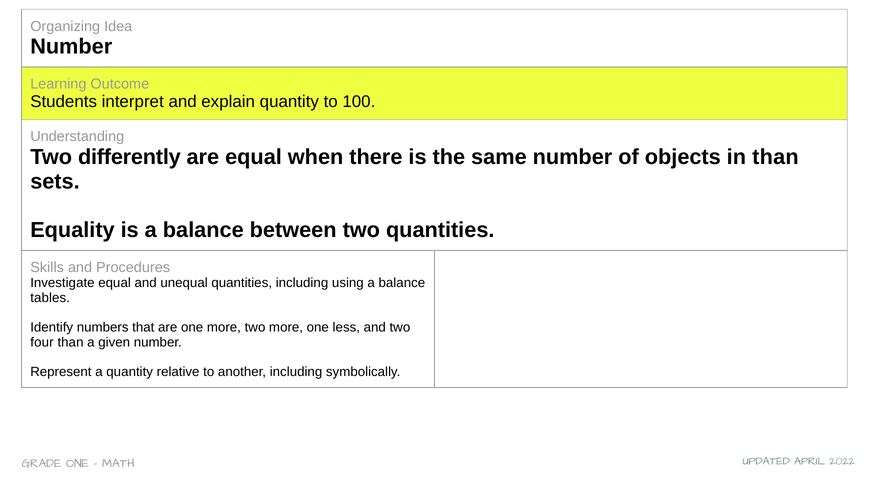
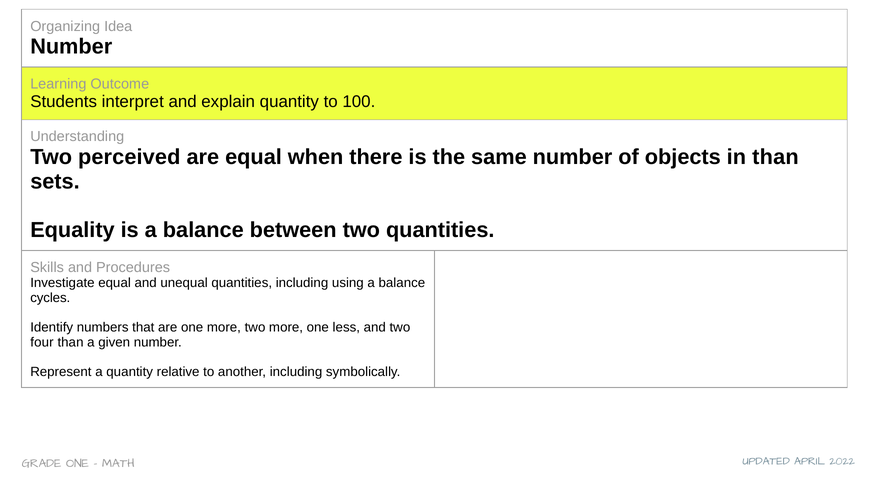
differently: differently -> perceived (129, 157)
tables: tables -> cycles (50, 298)
